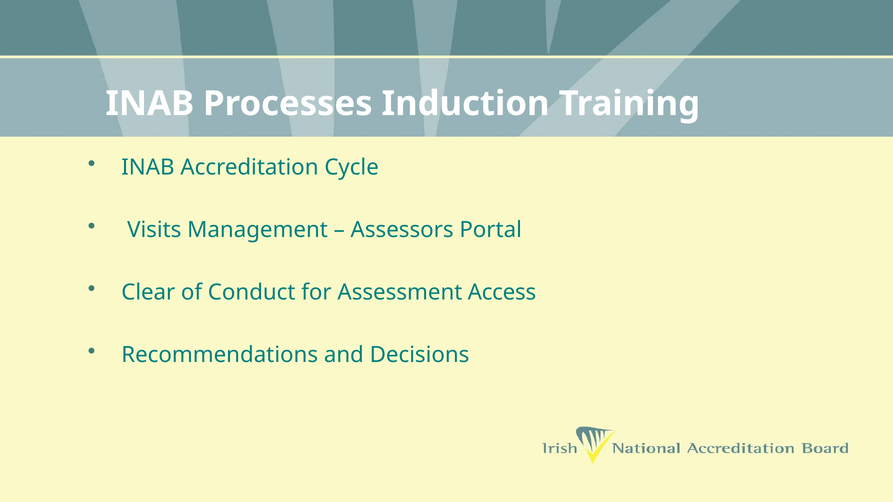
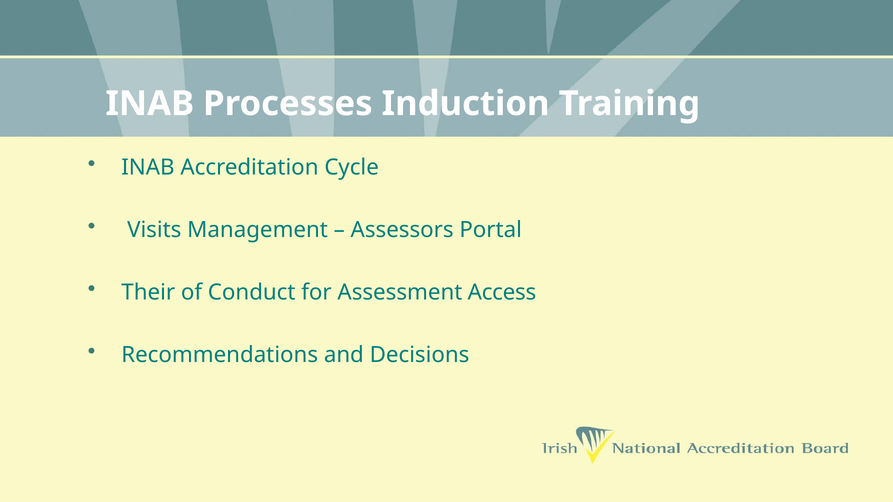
Clear: Clear -> Their (148, 293)
